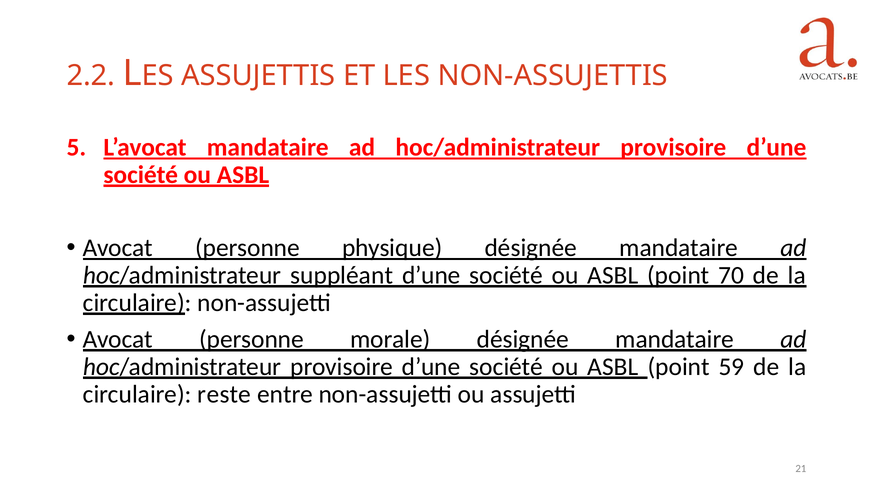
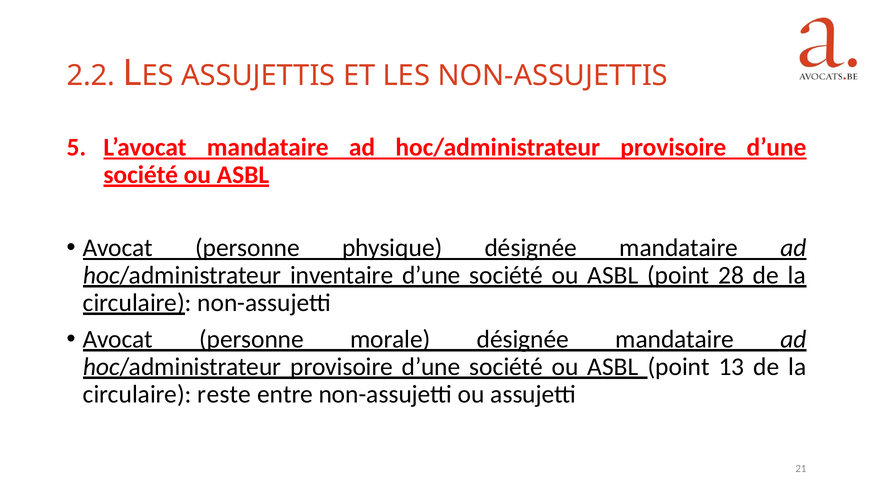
suppléant: suppléant -> inventaire (342, 276)
70: 70 -> 28 (731, 276)
59: 59 -> 13 (731, 367)
